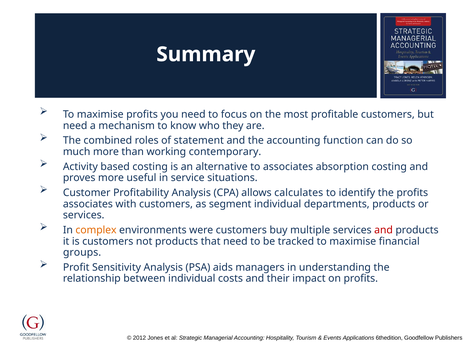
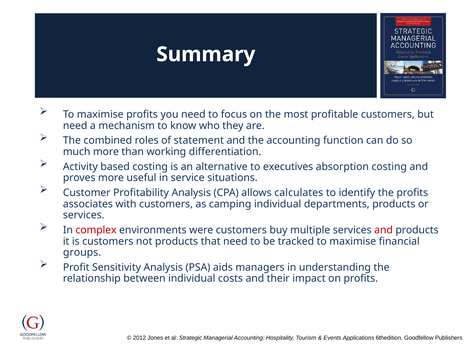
contemporary: contemporary -> differentiation (225, 152)
to associates: associates -> executives (288, 167)
segment: segment -> camping (230, 204)
complex colour: orange -> red (96, 230)
